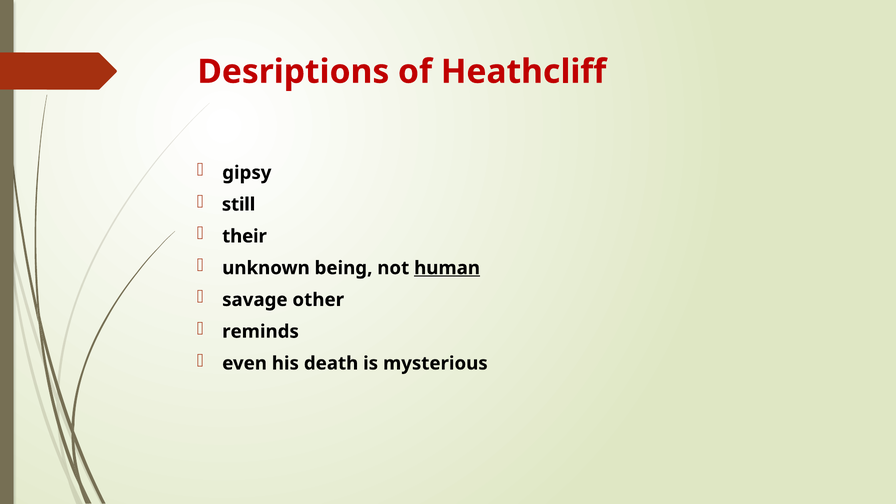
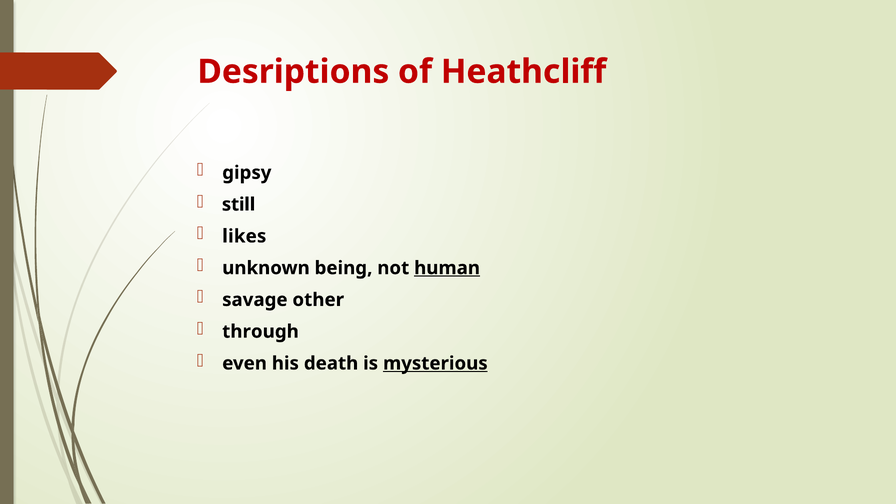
their: their -> likes (244, 236)
reminds: reminds -> through (261, 332)
mysterious underline: none -> present (435, 363)
